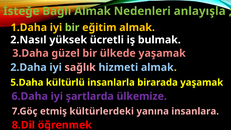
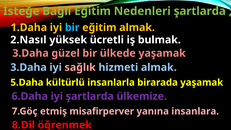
Bağlı Almak: Almak -> Eğitim (93, 11)
Nedenleri anlayışla: anlayışla -> şartlarda (200, 11)
bir colour: light green -> light blue (72, 27)
2.Daha: 2.Daha -> 3.Daha (29, 67)
kültürlerdeki: kültürlerdeki -> misafirperver (102, 111)
